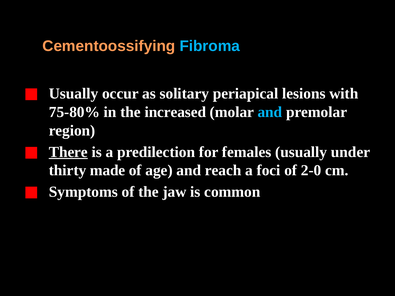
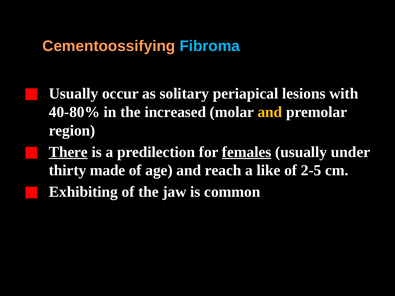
75-80%: 75-80% -> 40-80% (74, 112)
and colour: light blue -> yellow (270, 112)
females underline: none -> present (247, 152)
foci: foci -> like (269, 171)
2-0: 2-0 -> 2-5 (311, 171)
Symptoms: Symptoms -> Exhibiting (83, 192)
